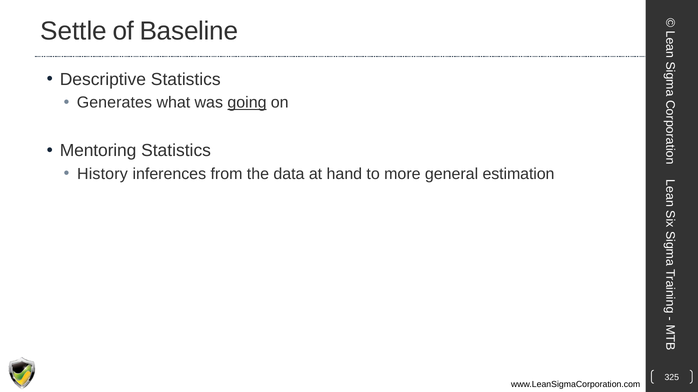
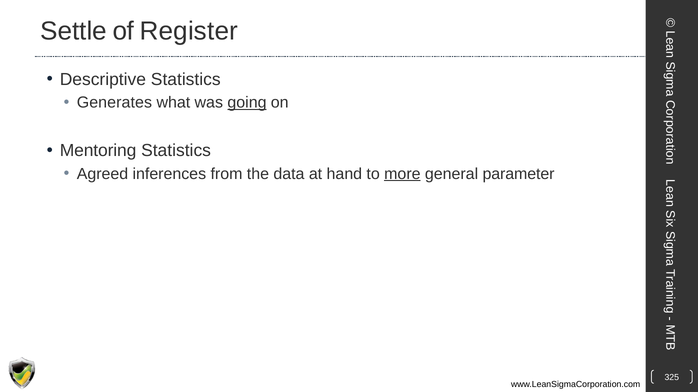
Baseline: Baseline -> Register (189, 31)
History: History -> Agreed (102, 174)
more underline: none -> present (402, 174)
estimation: estimation -> parameter (519, 174)
